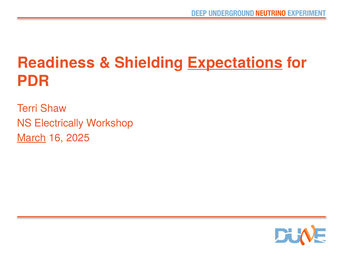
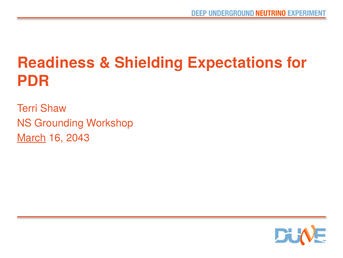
Expectations underline: present -> none (235, 63)
Electrically: Electrically -> Grounding (59, 123)
2025: 2025 -> 2043 (78, 138)
